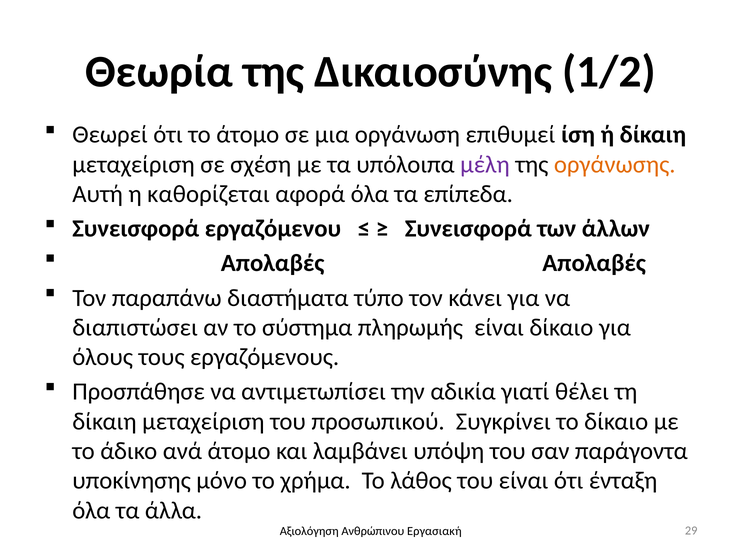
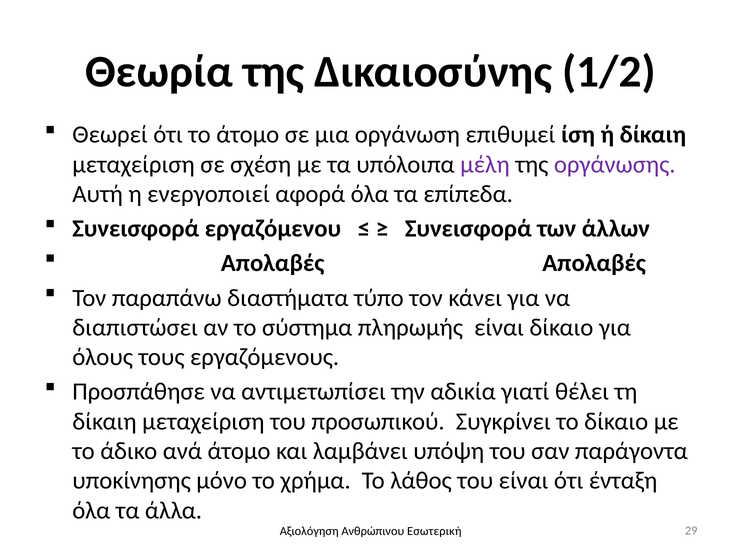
οργάνωσης colour: orange -> purple (615, 165)
καθορίζεται: καθορίζεται -> ενεργοποιεί (208, 194)
Εργασιακή: Εργασιακή -> Εσωτερική (434, 531)
